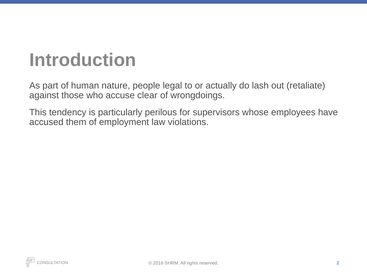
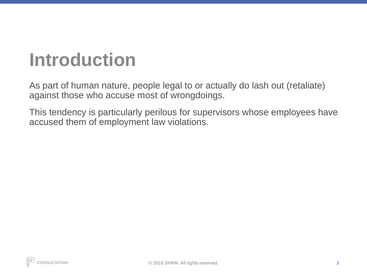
clear: clear -> most (147, 96)
